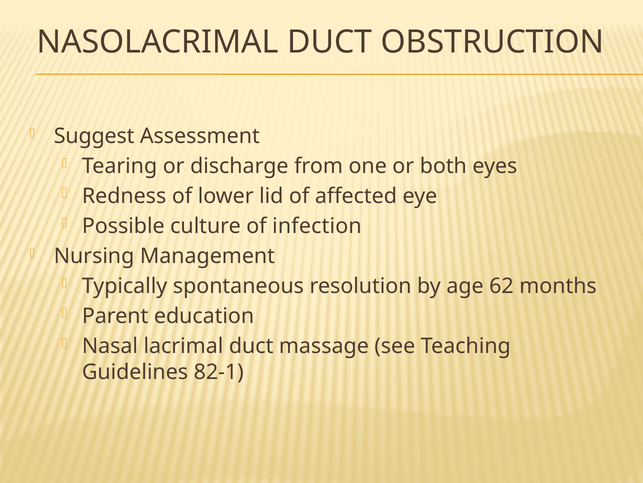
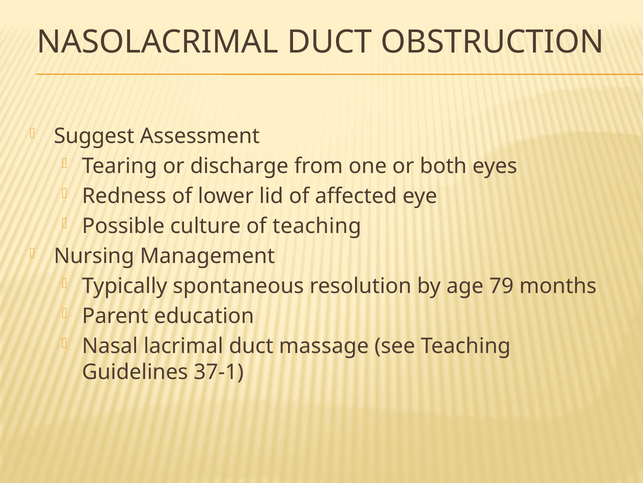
of infection: infection -> teaching (317, 226)
62: 62 -> 79 (501, 286)
82-1: 82-1 -> 37-1 (219, 372)
